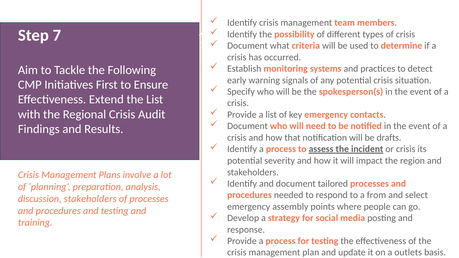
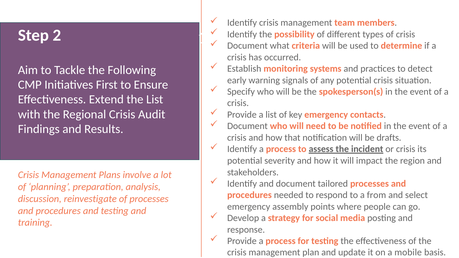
7: 7 -> 2 (57, 35)
discussion stakeholders: stakeholders -> reinvestigate (90, 199)
outlets: outlets -> mobile (408, 253)
